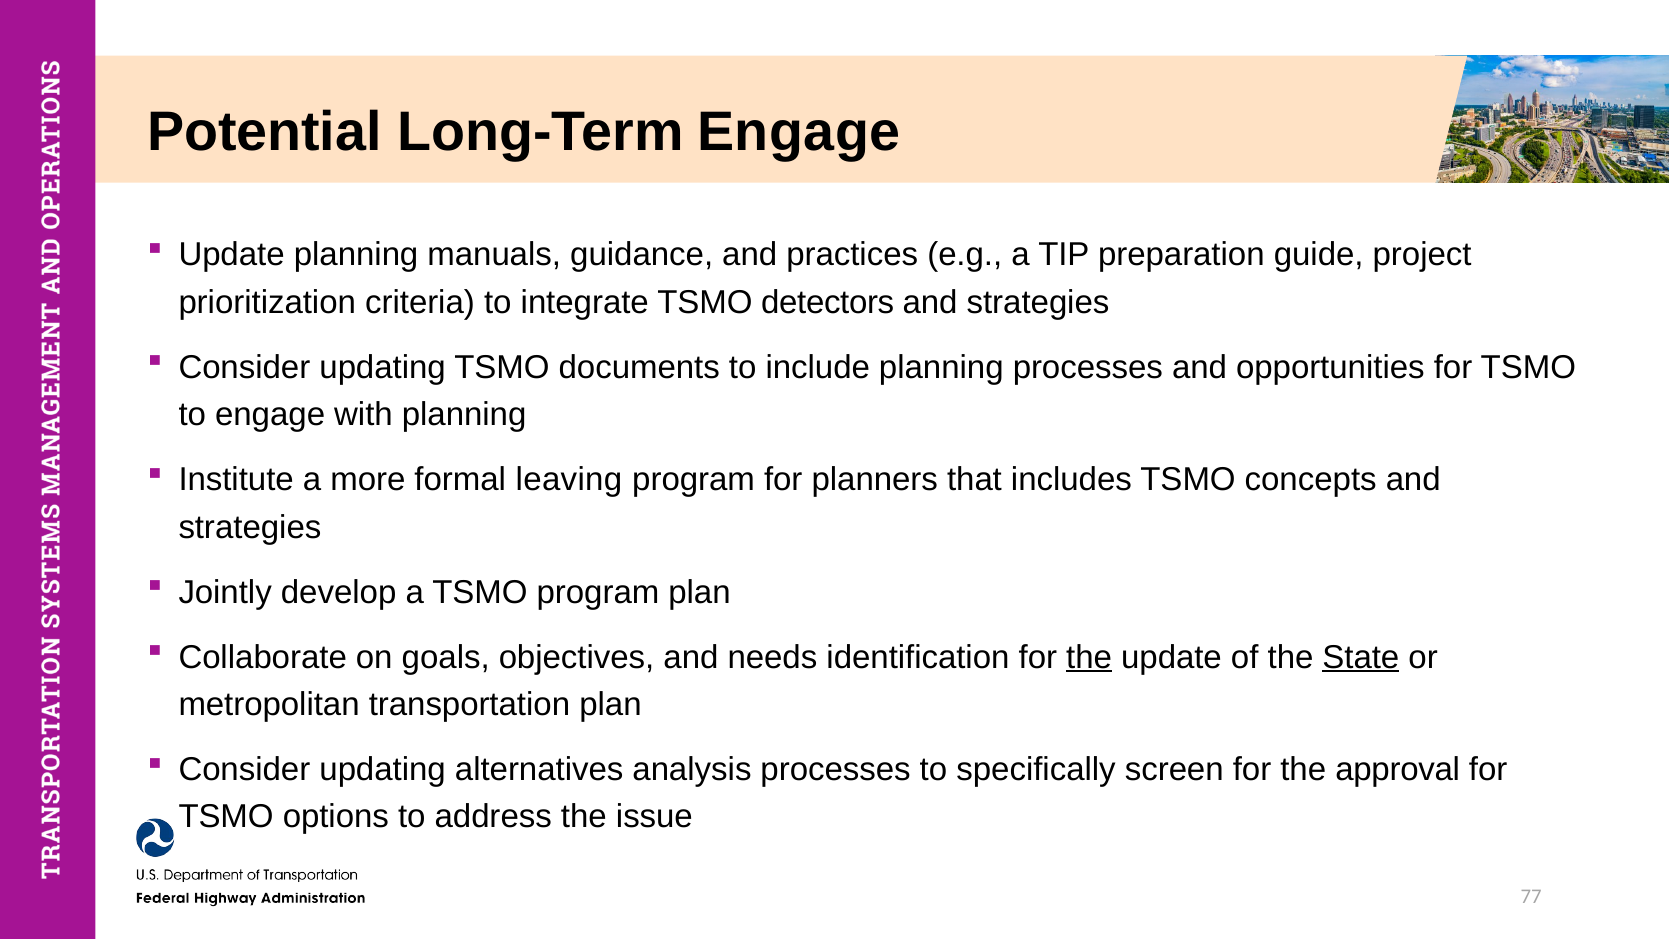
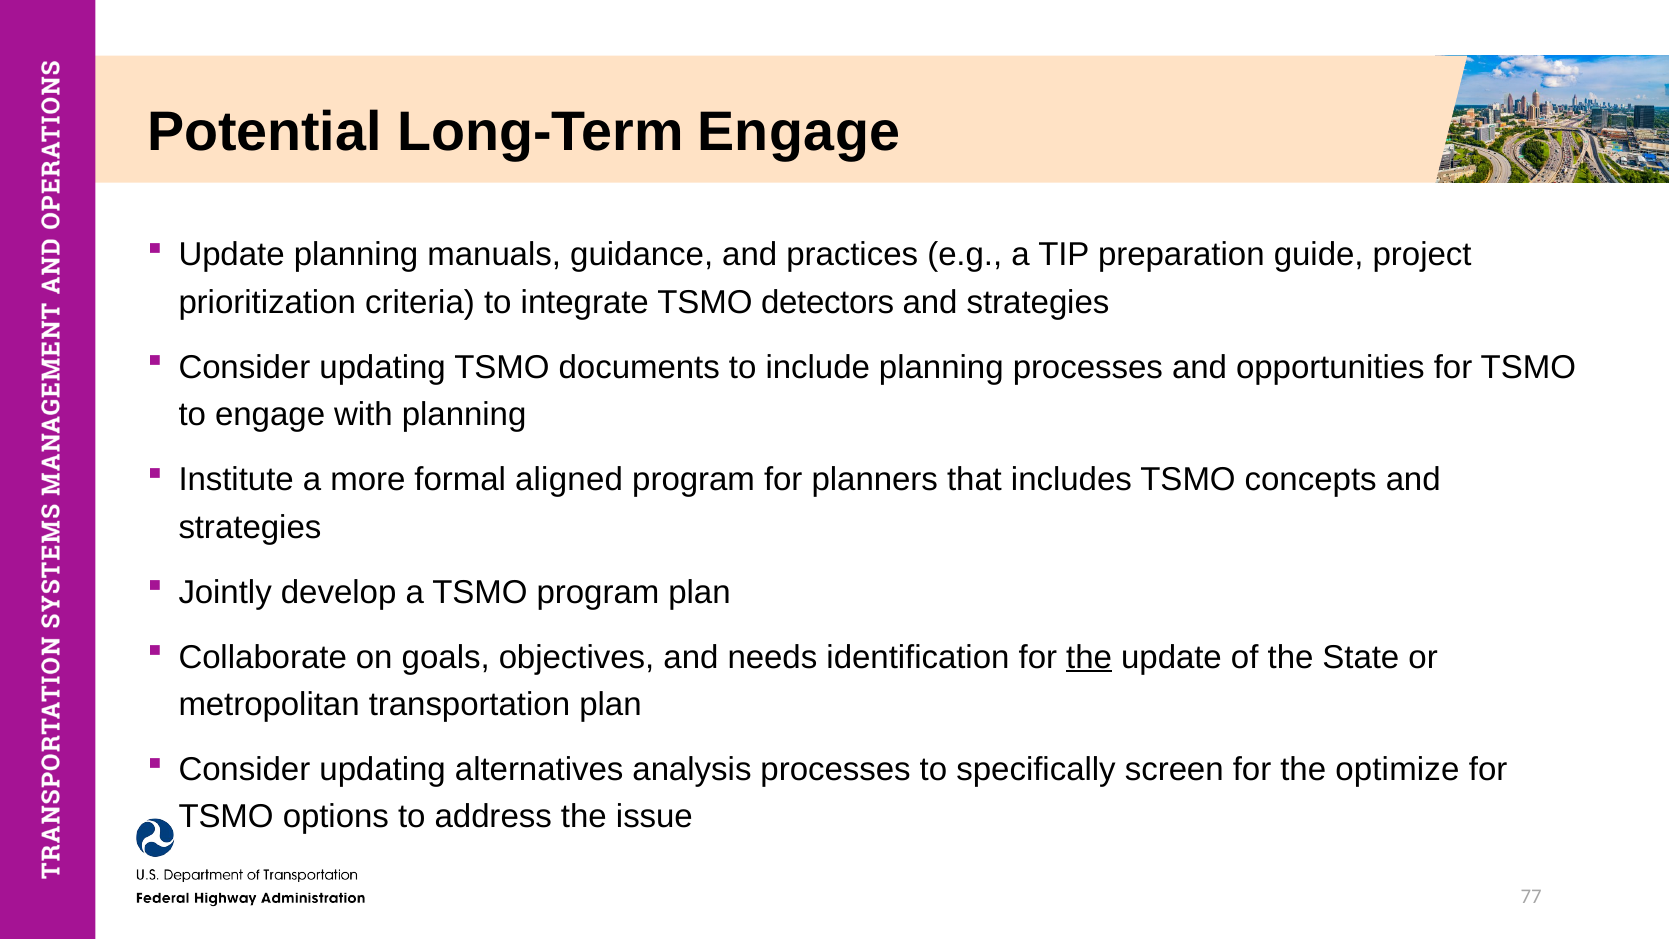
leaving: leaving -> aligned (569, 480)
State underline: present -> none (1361, 657)
approval: approval -> optimize (1397, 769)
